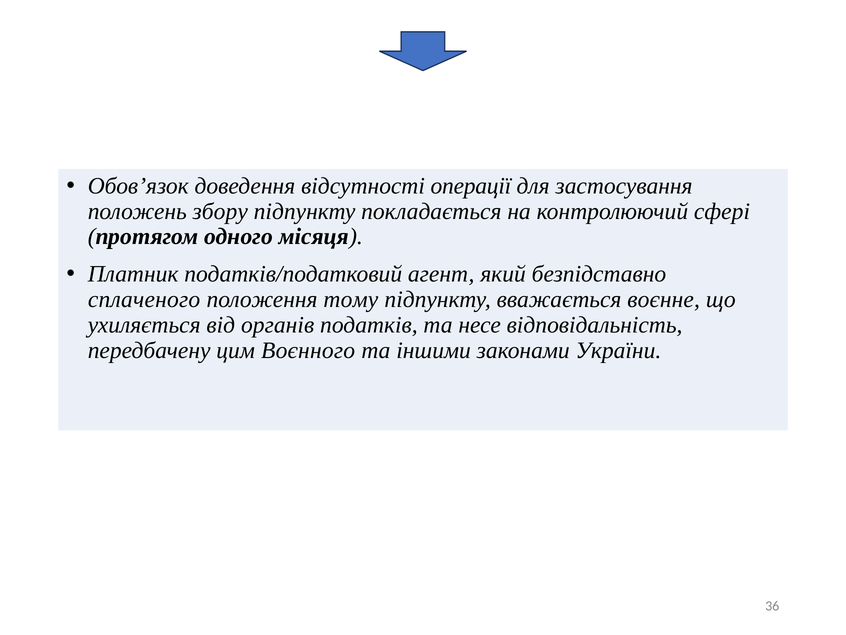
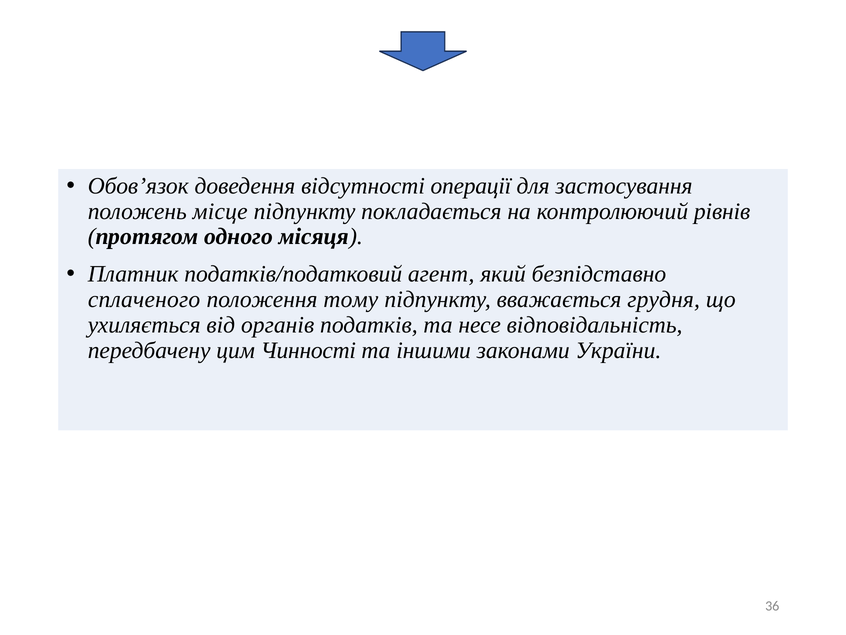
збору: збору -> місце (220, 211)
сфері: сфері -> рівнів (722, 211)
воєнне: воєнне -> грудня (664, 299)
Воєнного: Воєнного -> Чинності (308, 350)
